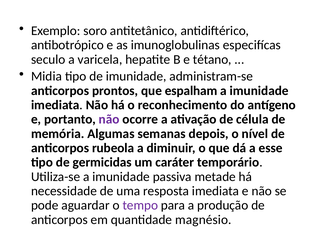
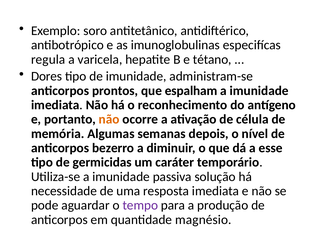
seculo: seculo -> regula (48, 59)
Midia: Midia -> Dores (47, 76)
não colour: purple -> orange (109, 119)
rubeola: rubeola -> bezerro (113, 148)
metade: metade -> solução (215, 176)
